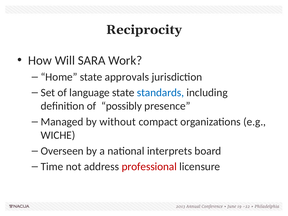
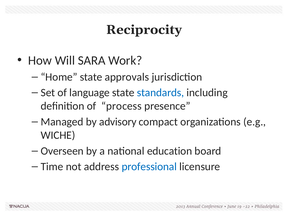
possibly: possibly -> process (121, 106)
without: without -> advisory (118, 122)
interprets: interprets -> education (170, 151)
professional colour: red -> blue (149, 167)
